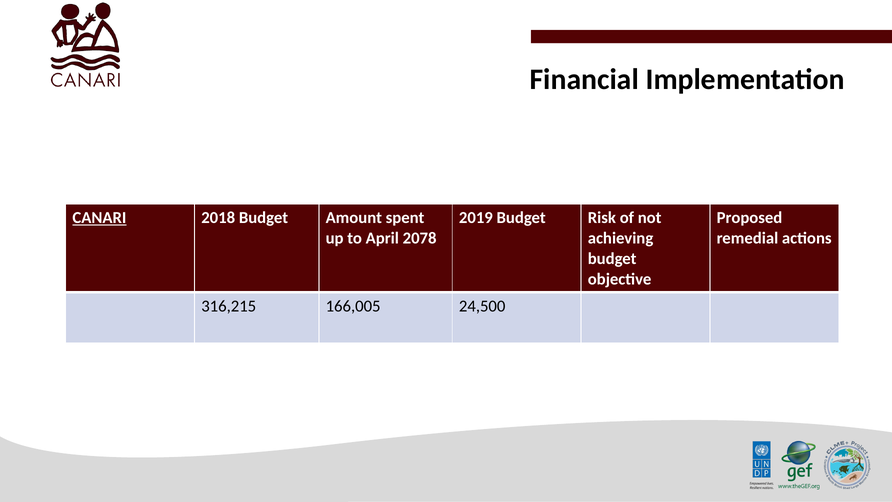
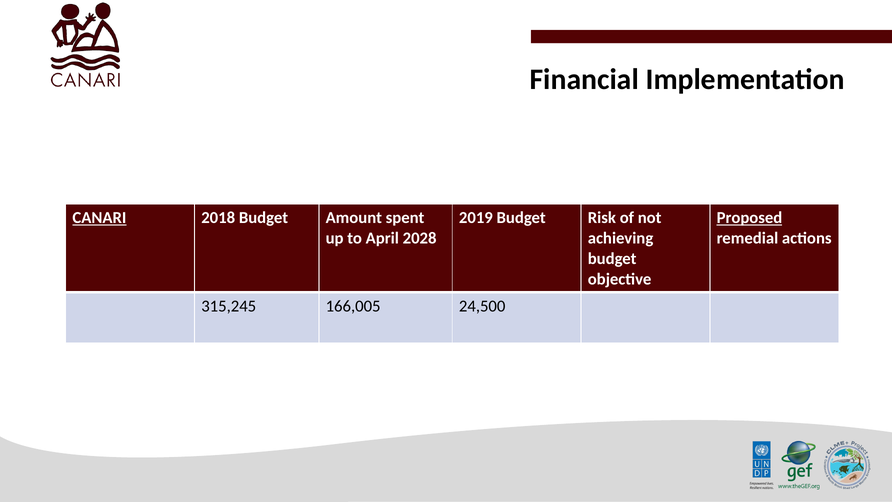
Proposed underline: none -> present (749, 218)
2078: 2078 -> 2028 (420, 238)
316,215: 316,215 -> 315,245 (229, 306)
